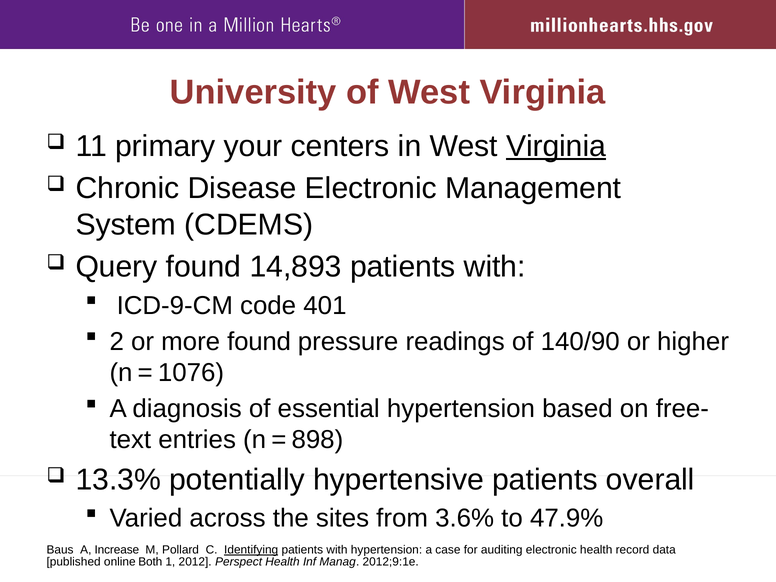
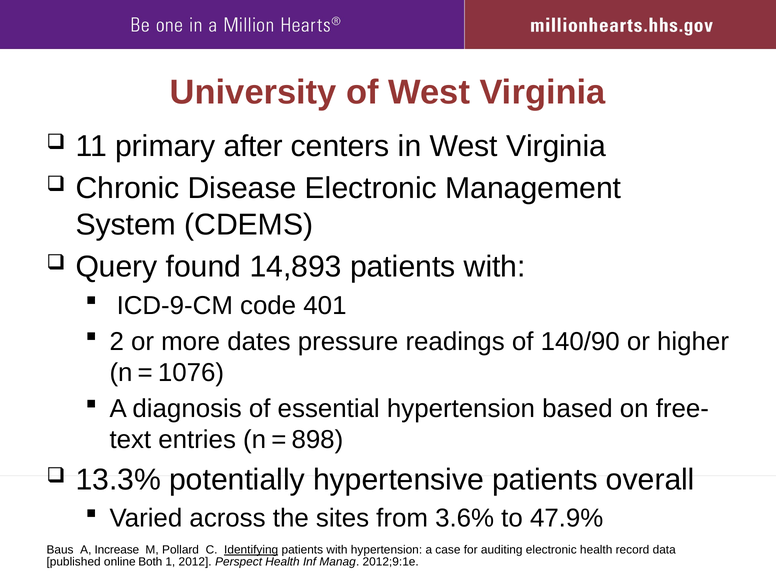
your: your -> after (253, 146)
Virginia underline: present -> none (556, 146)
more found: found -> dates (259, 342)
